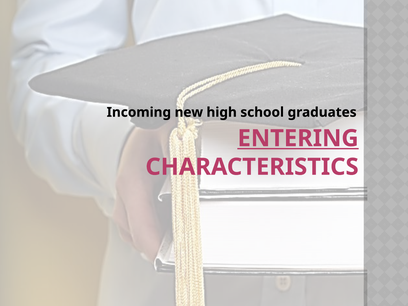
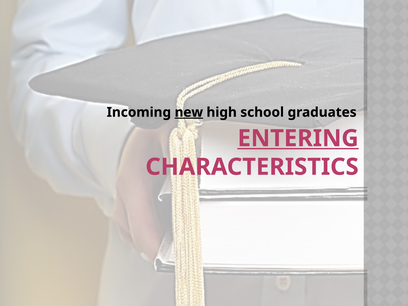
new underline: none -> present (189, 112)
